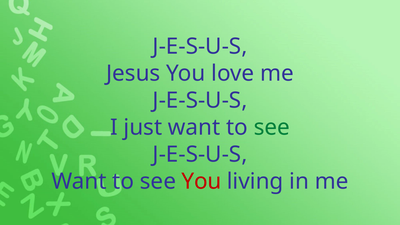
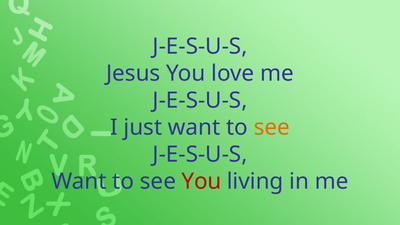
see colour: green -> orange (272, 127)
